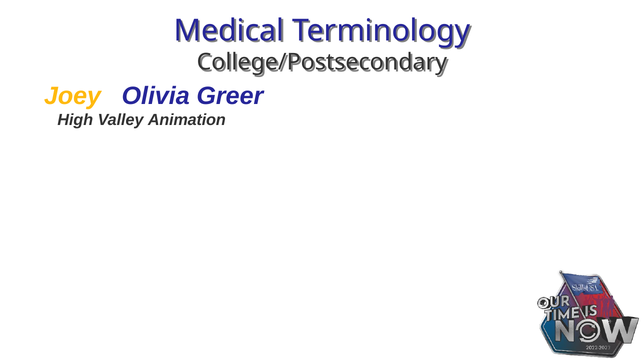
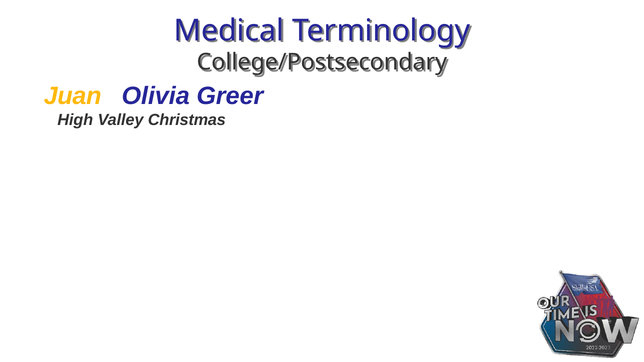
Joey: Joey -> Juan (73, 96)
Animation: Animation -> Christmas (187, 120)
